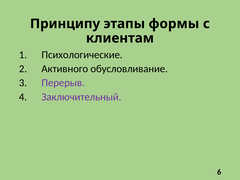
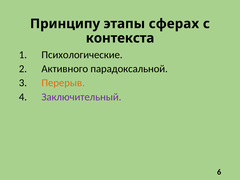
формы: формы -> сферах (174, 24)
клиентам: клиентам -> контекста (120, 38)
обусловливание: обусловливание -> парадоксальной (129, 69)
Перерыв colour: purple -> orange (63, 83)
